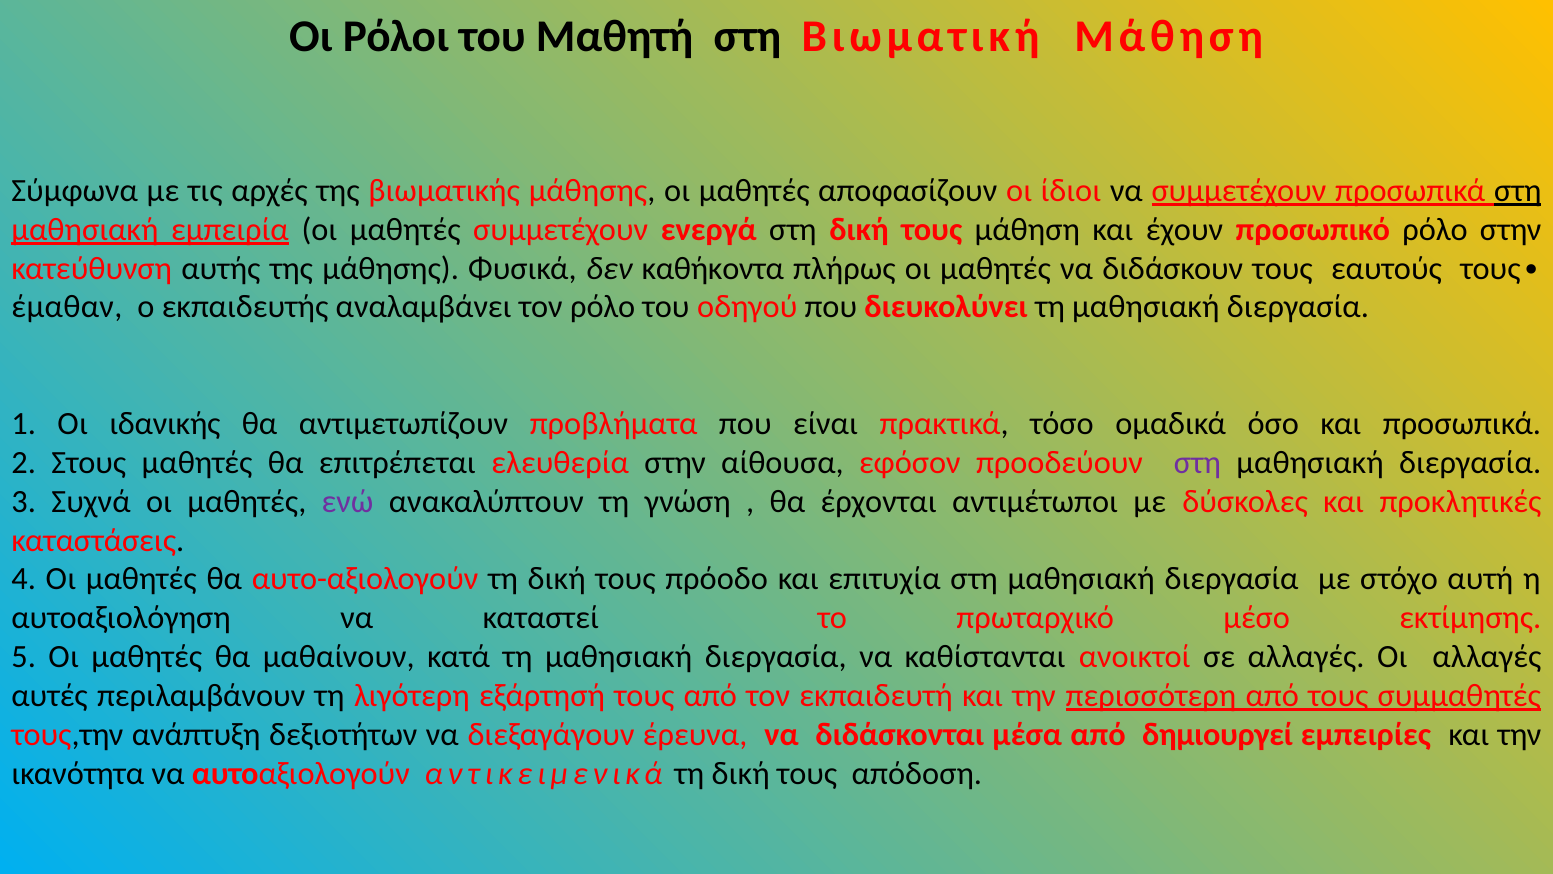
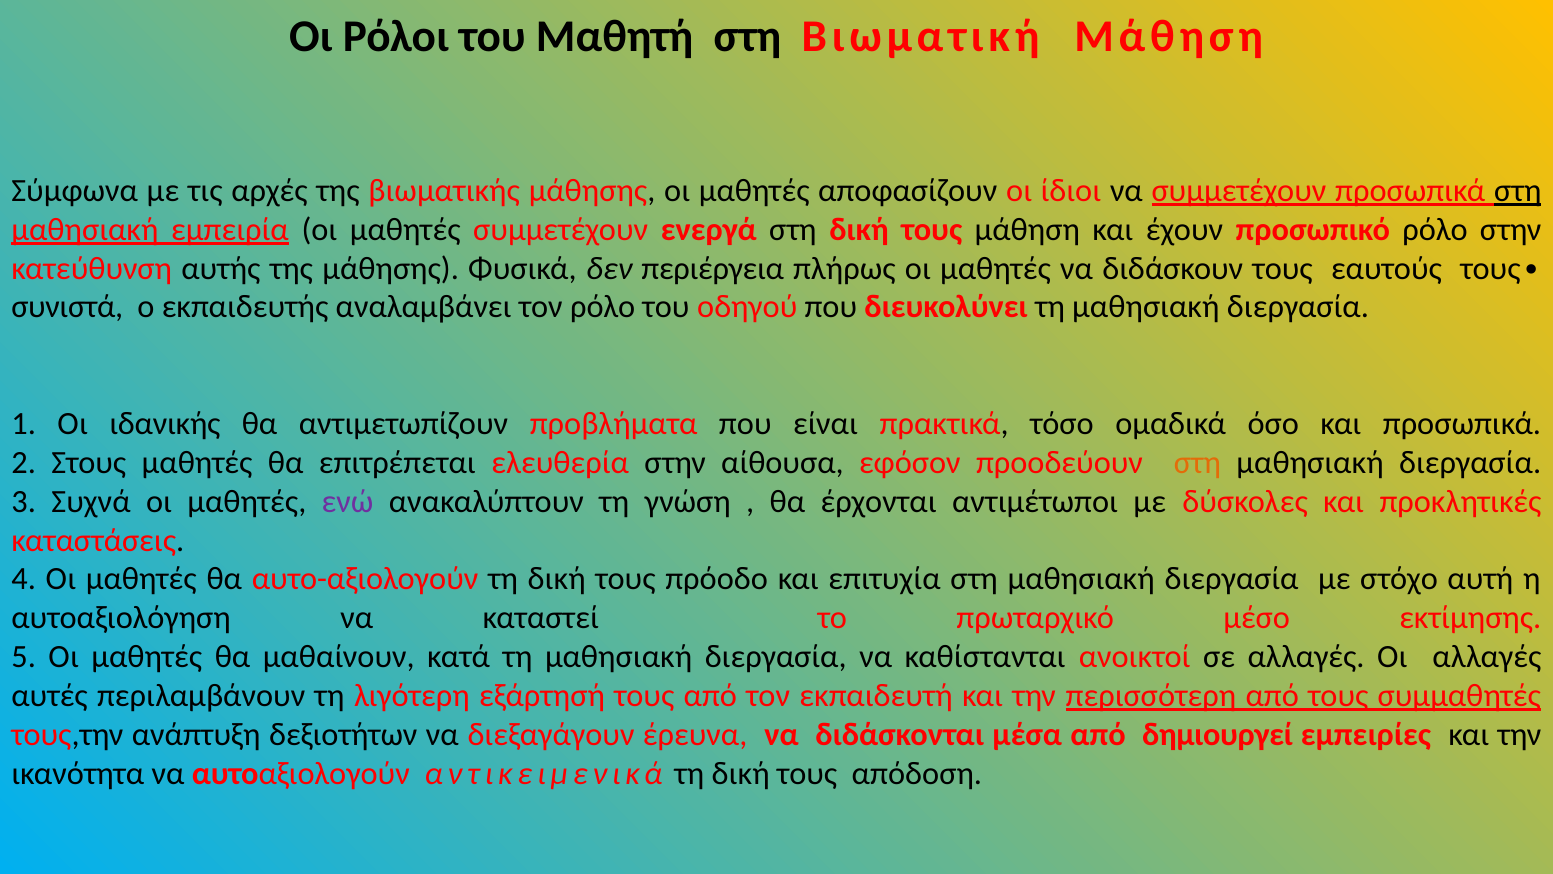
καθήκοντα: καθήκοντα -> περιέργεια (713, 268)
έμαθαν: έμαθαν -> συνιστά (67, 307)
στη colour: purple -> orange (1197, 462)
